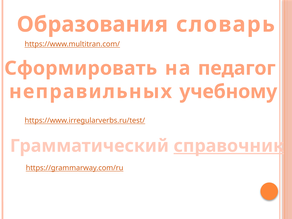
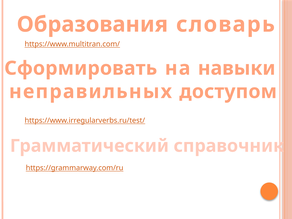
педагог: педагог -> навыки (237, 68)
учебному: учебному -> доступом (228, 92)
справочник underline: present -> none (229, 146)
